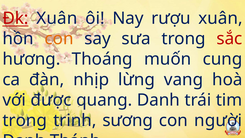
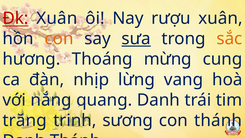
sưa underline: none -> present (136, 39)
sắc colour: red -> orange (229, 39)
muốn: muốn -> mừng (168, 59)
được: được -> nắng (51, 100)
trong: trong -> trăng (25, 120)
người: người -> thánh (218, 120)
